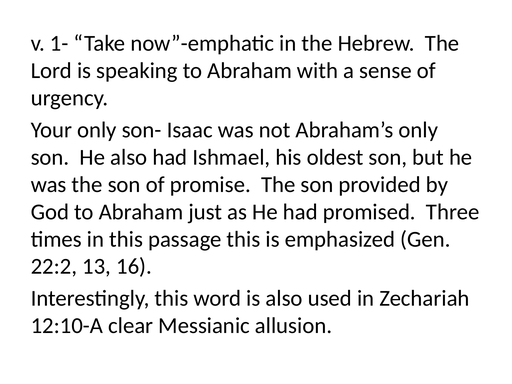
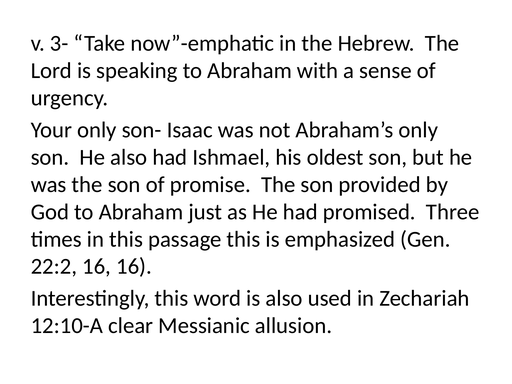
1-: 1- -> 3- (59, 43)
22:2 13: 13 -> 16 (97, 266)
